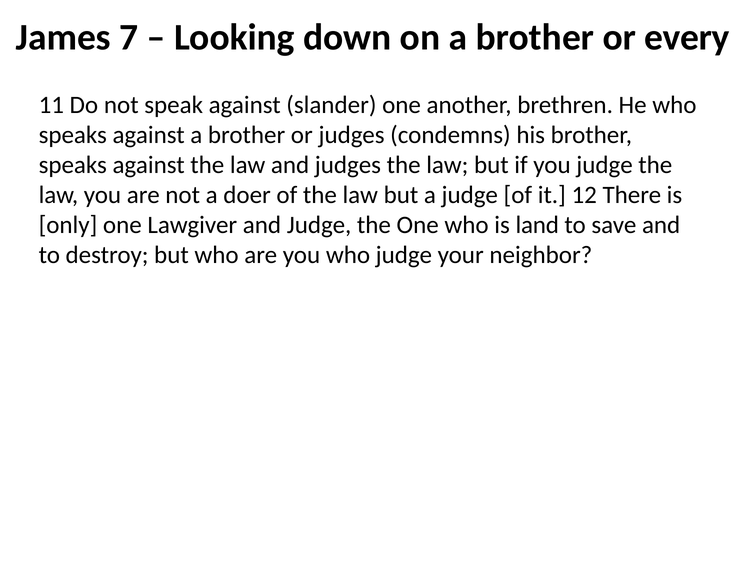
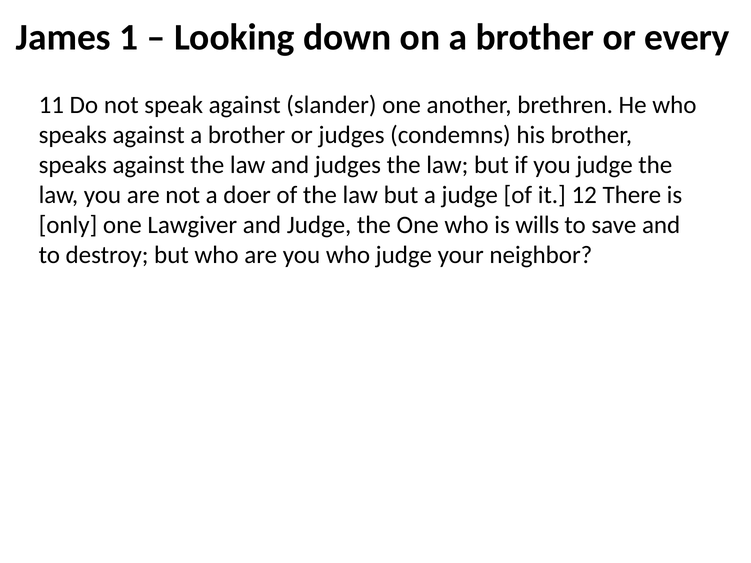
7: 7 -> 1 (129, 37)
land: land -> wills (537, 225)
